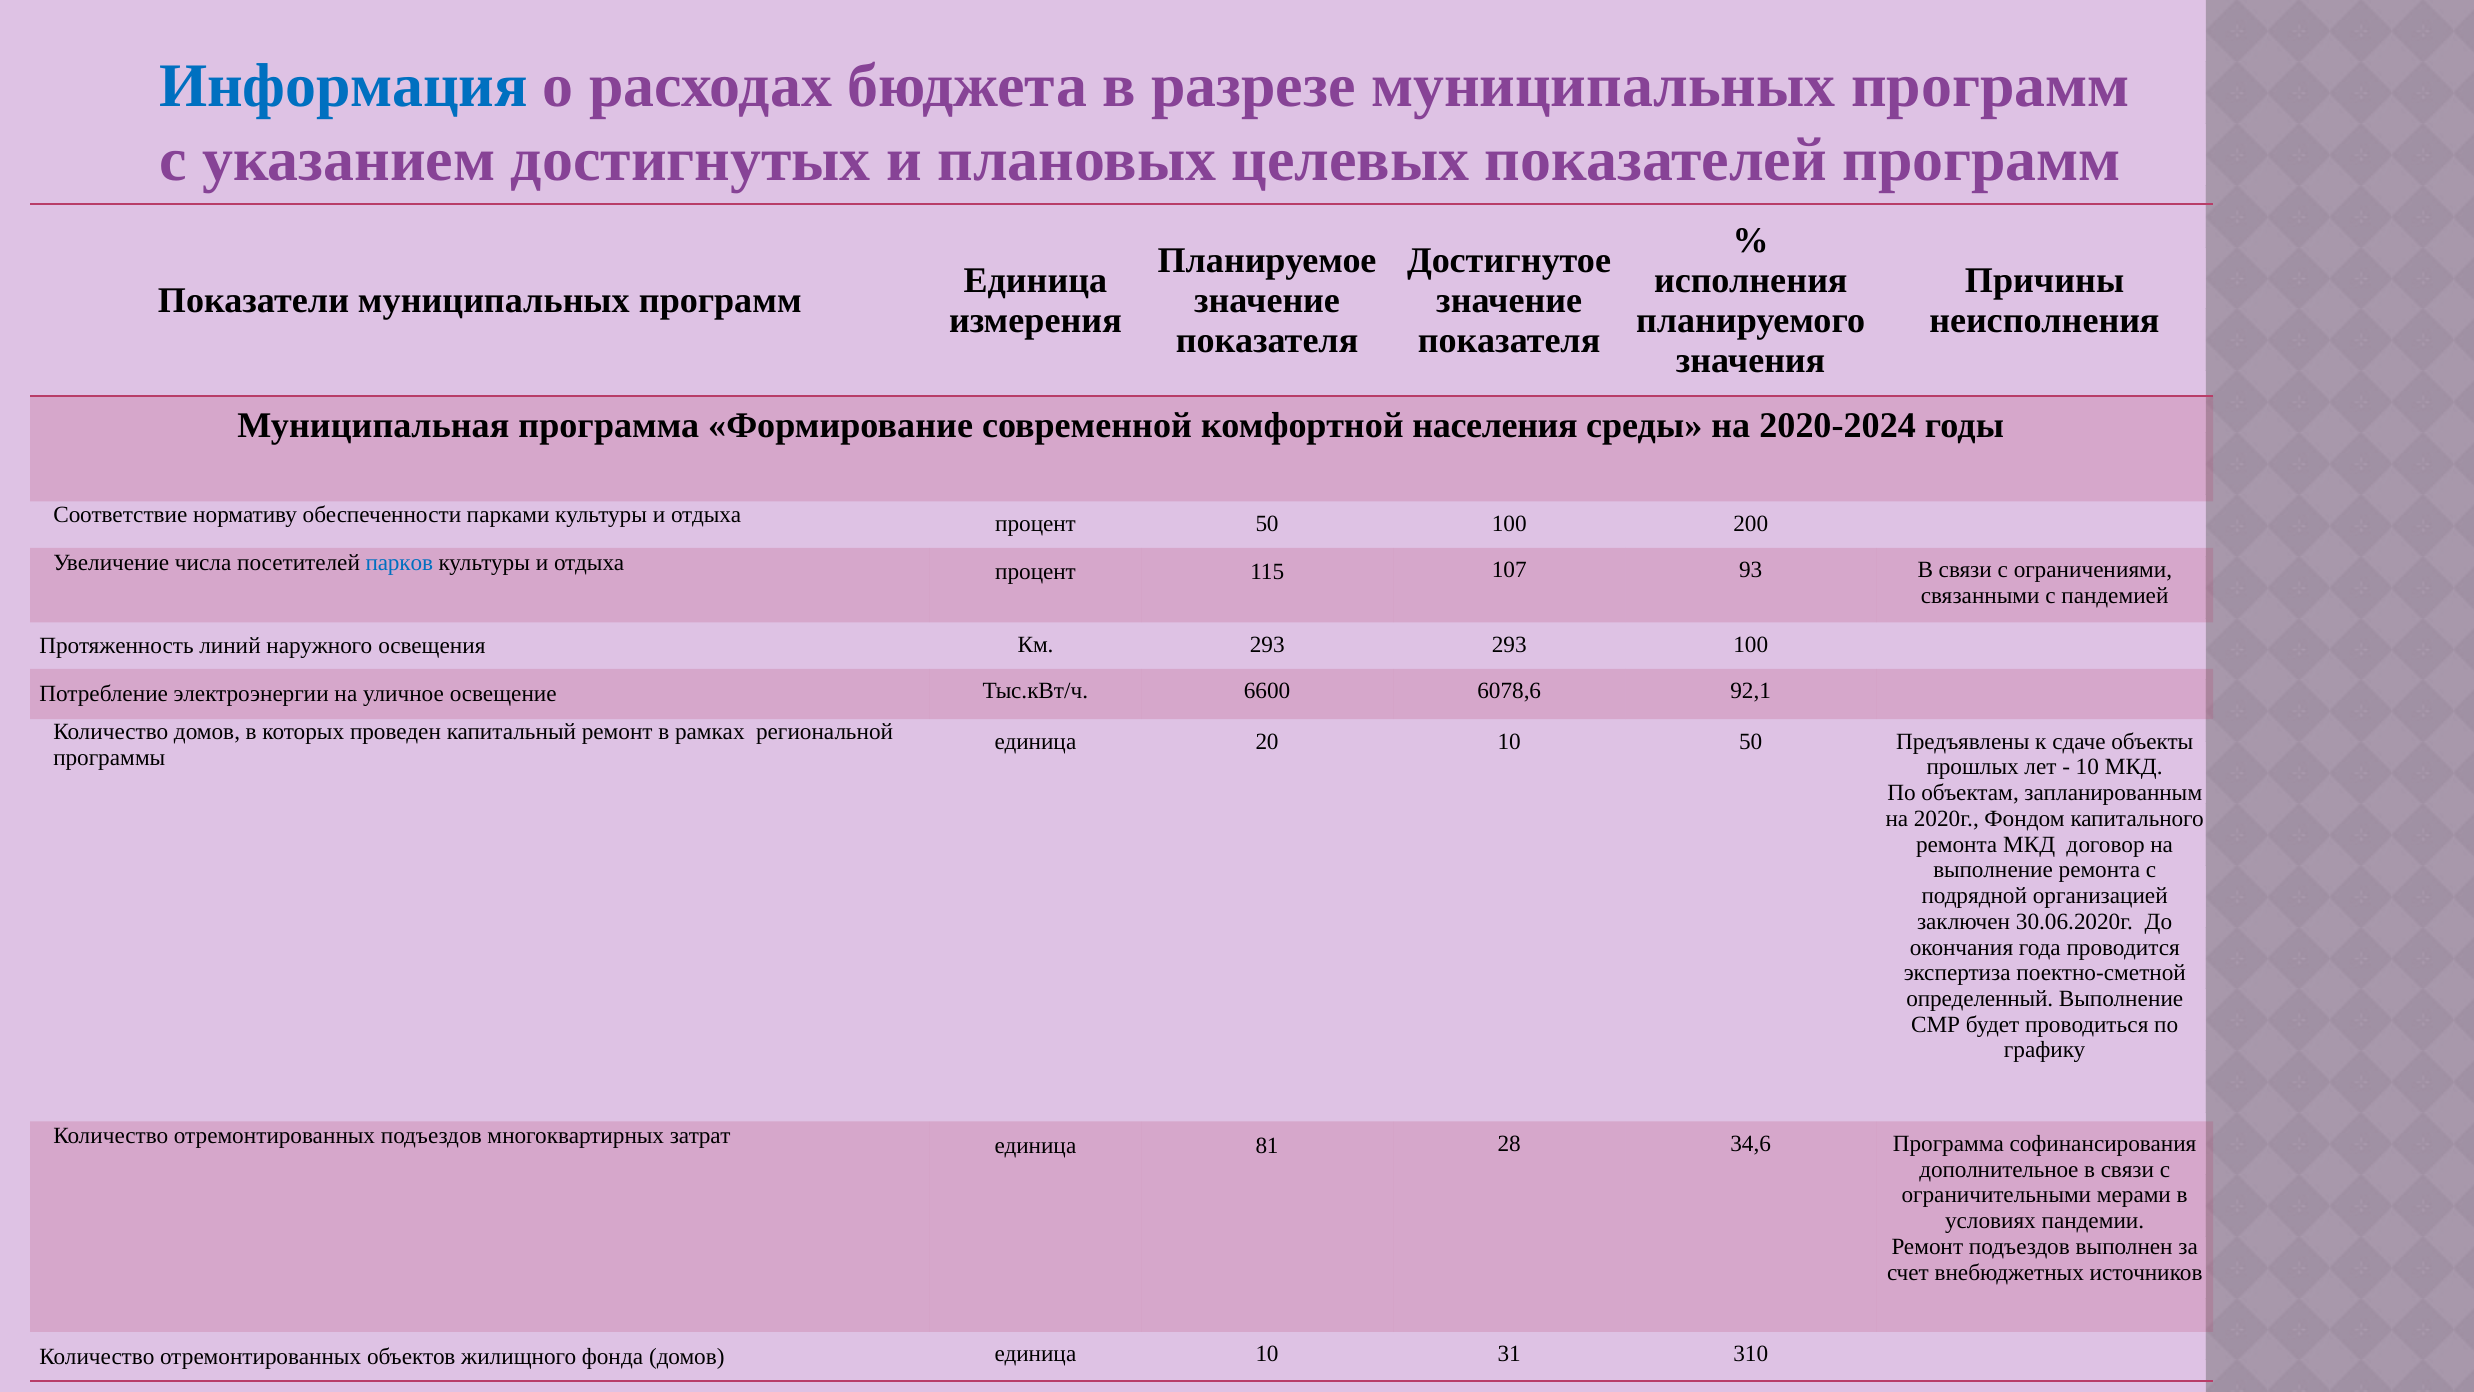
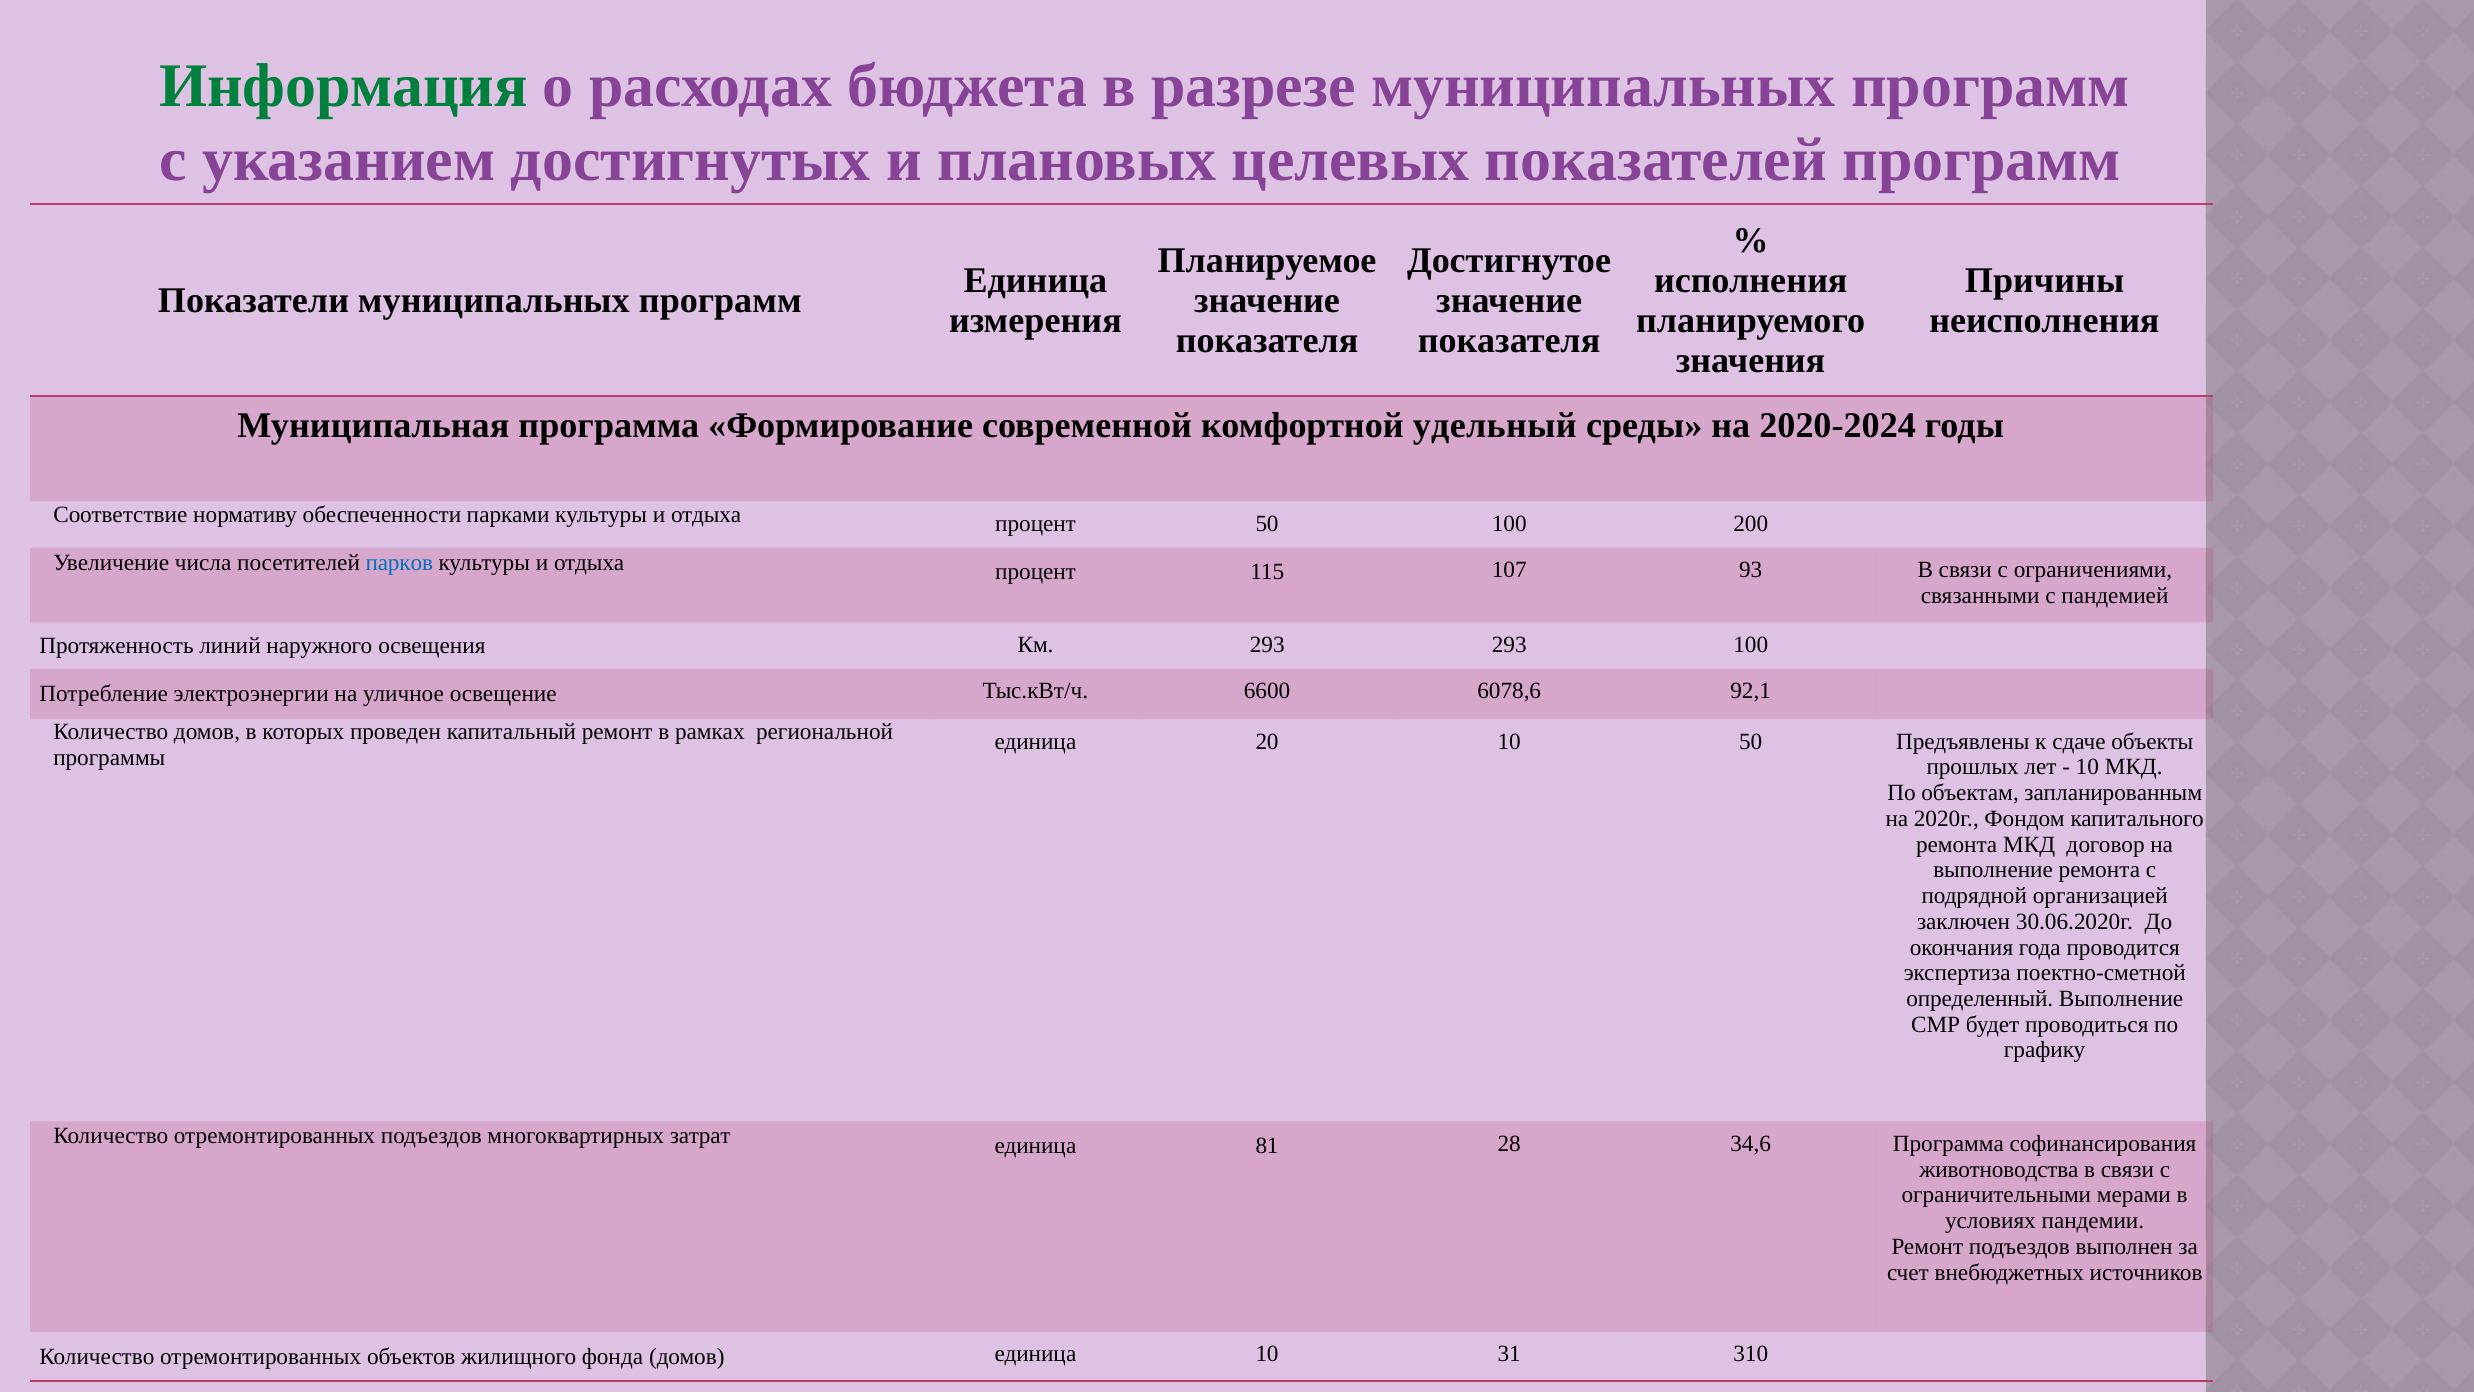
Информация colour: blue -> green (344, 86)
населения: населения -> удельный (1495, 425)
дополнительное: дополнительное -> животноводства (1999, 1169)
